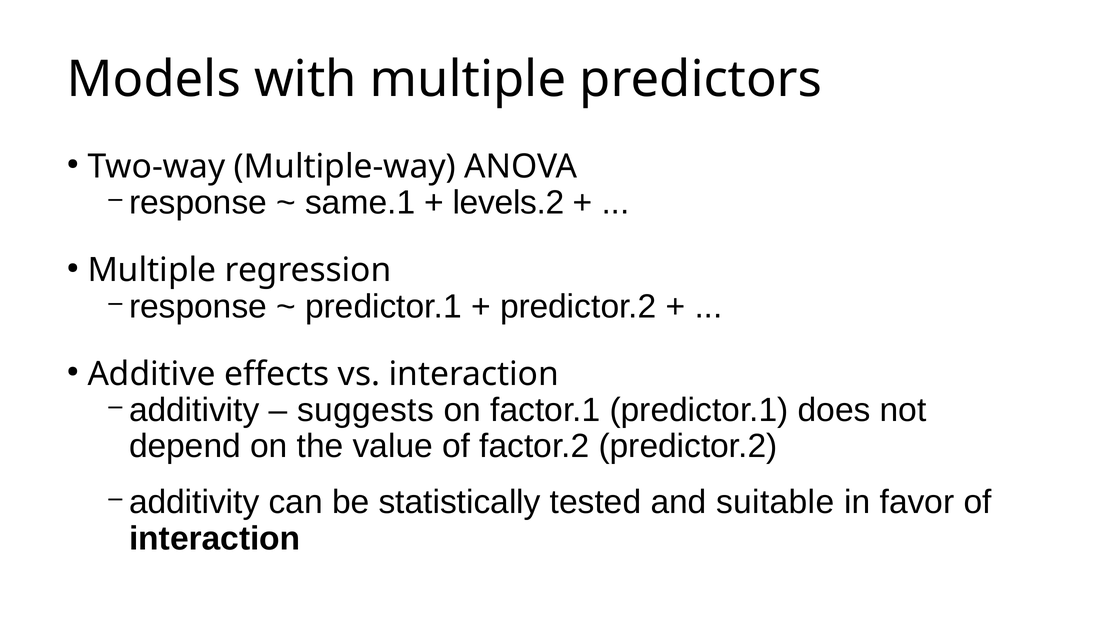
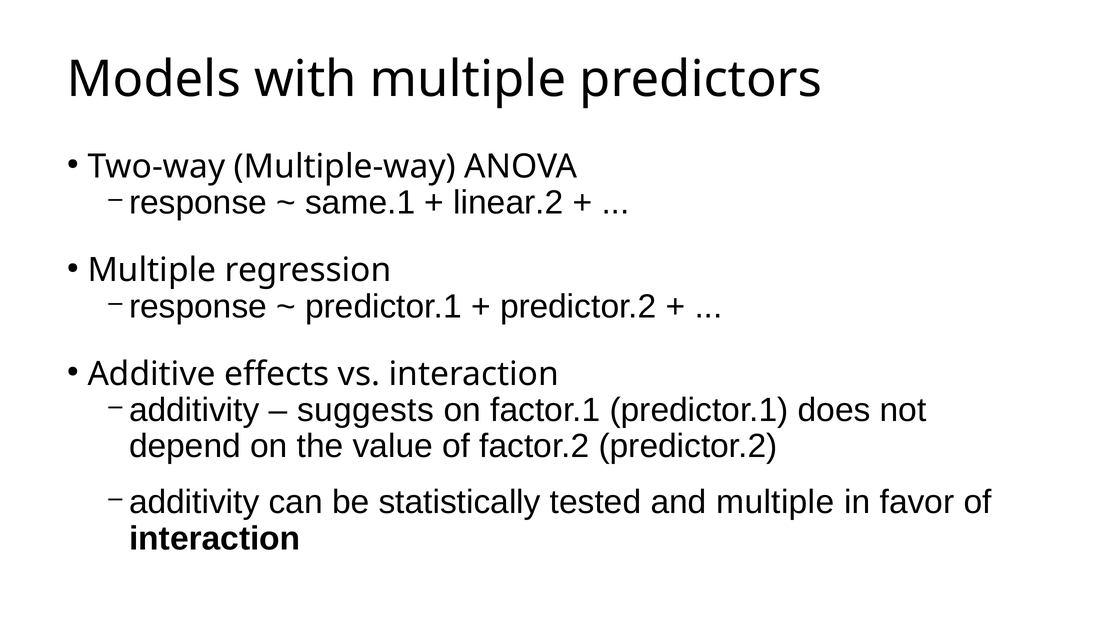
levels.2: levels.2 -> linear.2 (508, 203)
and suitable: suitable -> multiple (775, 502)
